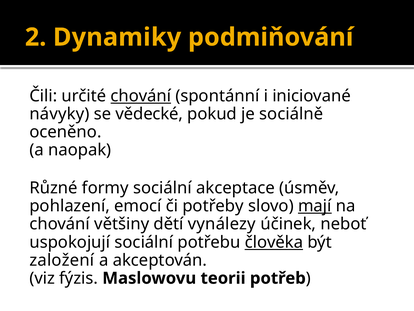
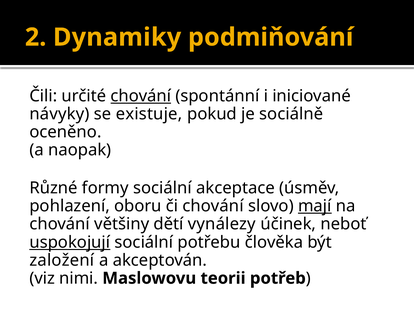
vědecké: vědecké -> existuje (149, 114)
emocí: emocí -> oboru (138, 206)
či potřeby: potřeby -> chování (213, 206)
uspokojují underline: none -> present (70, 242)
člověka underline: present -> none (274, 242)
fýzis: fýzis -> nimi (79, 278)
